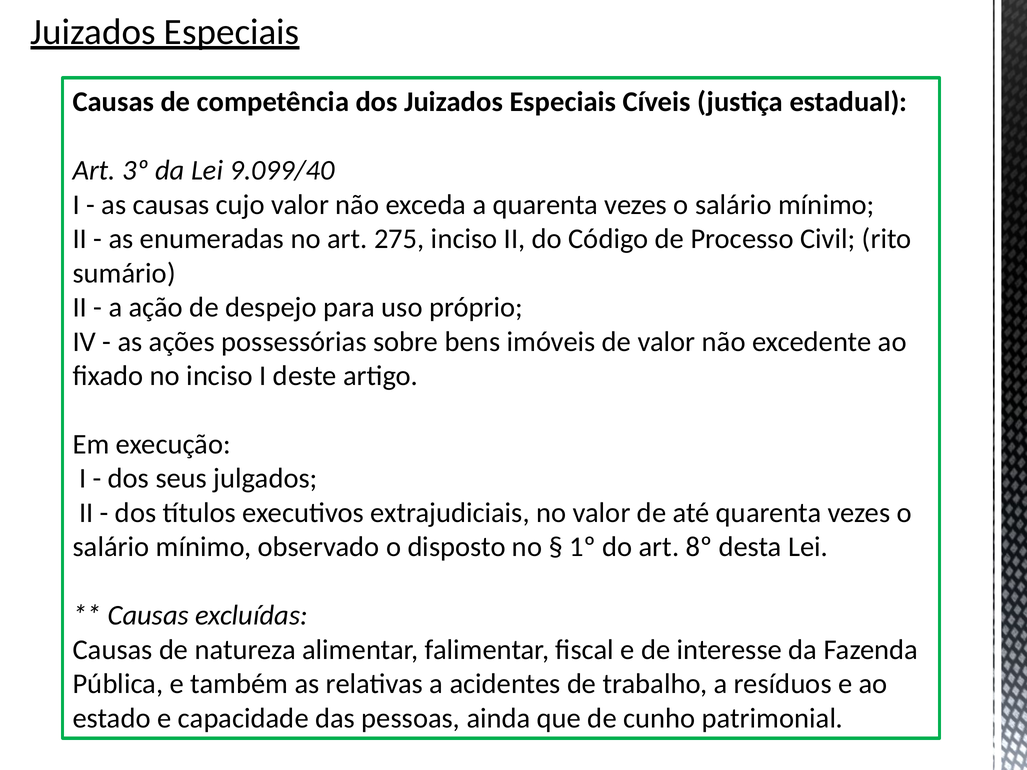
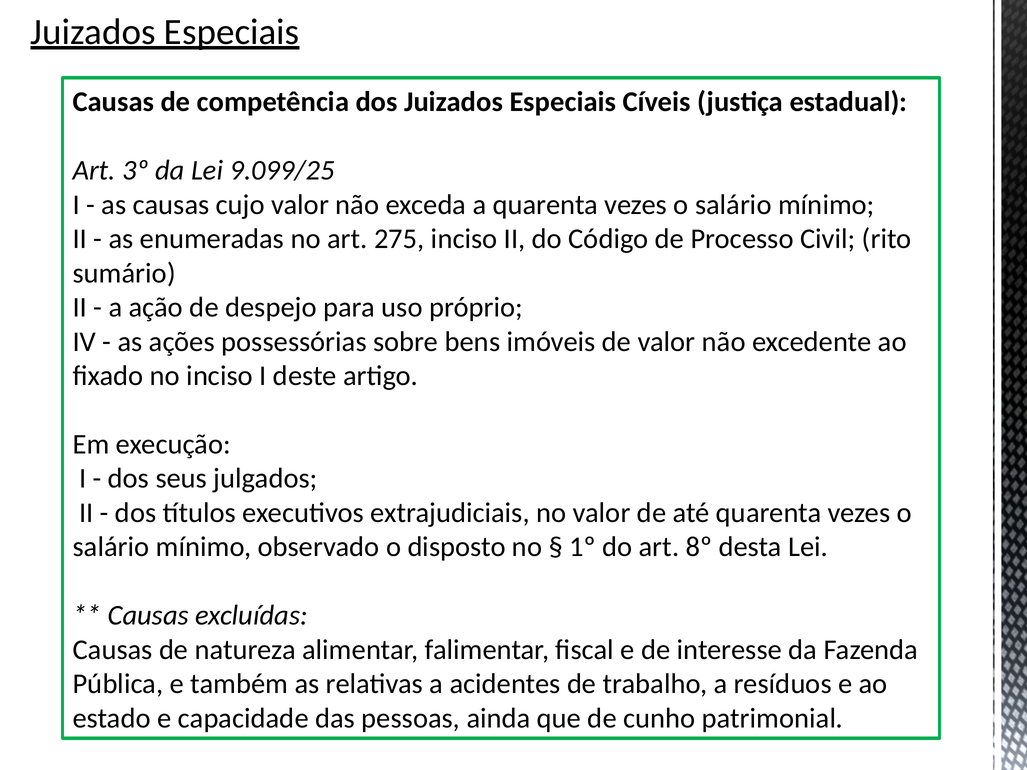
9.099/40: 9.099/40 -> 9.099/25 (282, 170)
